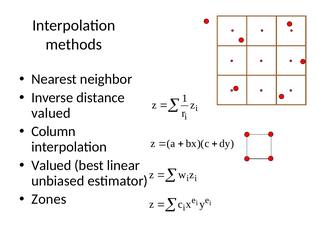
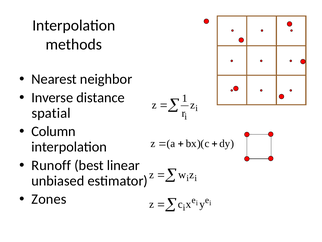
valued: valued -> spatial (51, 113)
Valued: Valued -> Runoff (51, 165)
